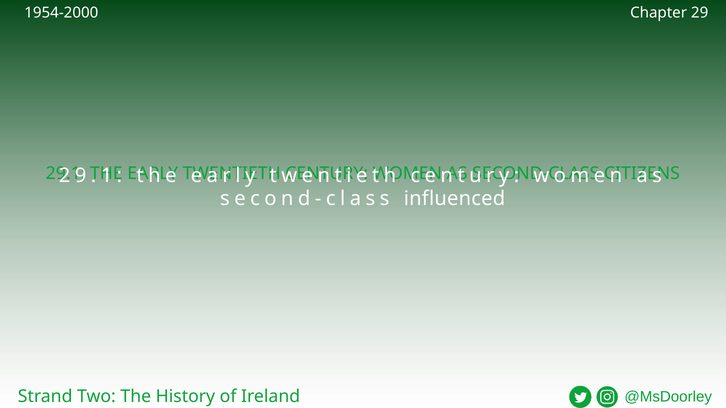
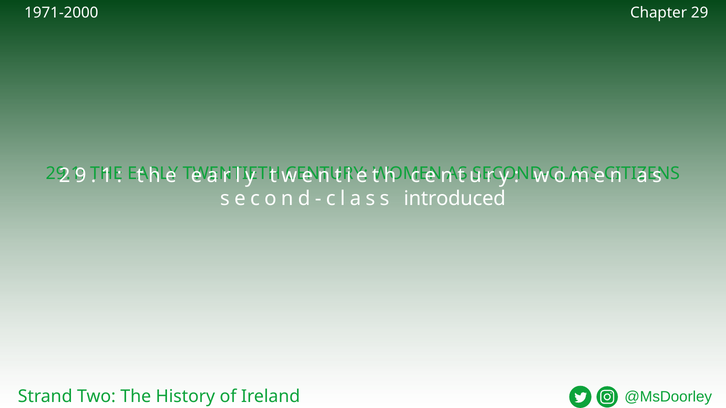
1954-2000: 1954-2000 -> 1971-2000 (61, 13)
influenced: influenced -> introduced (455, 199)
